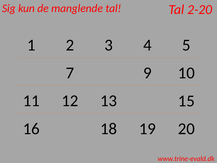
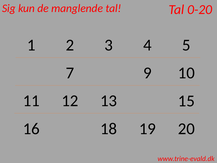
2-20: 2-20 -> 0-20 (200, 9)
